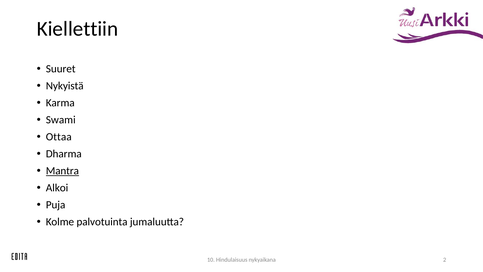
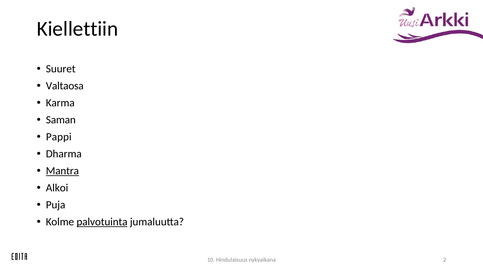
Nykyistä: Nykyistä -> Valtaosa (65, 86)
Swami: Swami -> Saman (61, 120)
Ottaa: Ottaa -> Pappi (59, 137)
palvotuinta underline: none -> present (102, 222)
